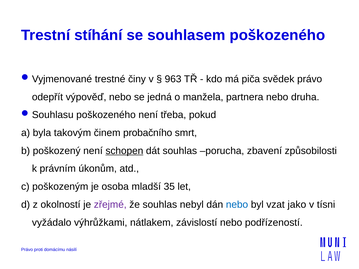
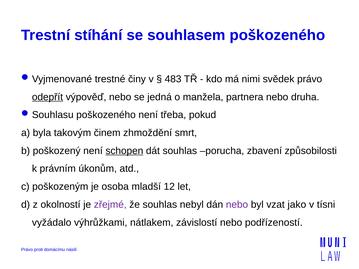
963: 963 -> 483 (173, 79)
piča: piča -> nimi (251, 79)
odepřít underline: none -> present (47, 97)
probačního: probačního -> zhmoždění (148, 133)
35: 35 -> 12 (169, 187)
nebo colour: blue -> purple (237, 205)
